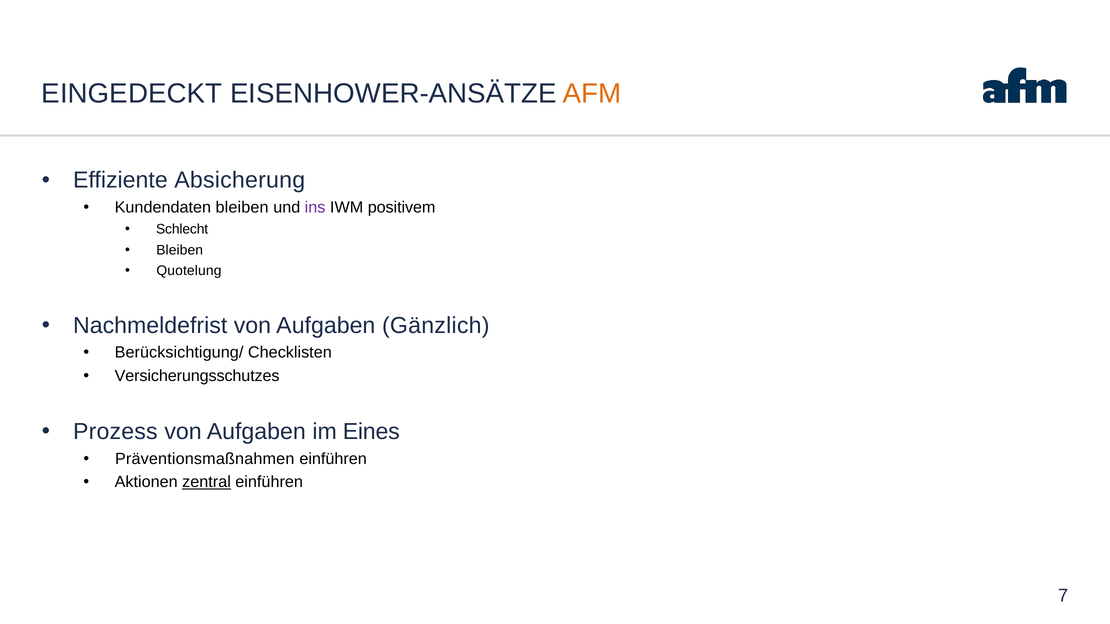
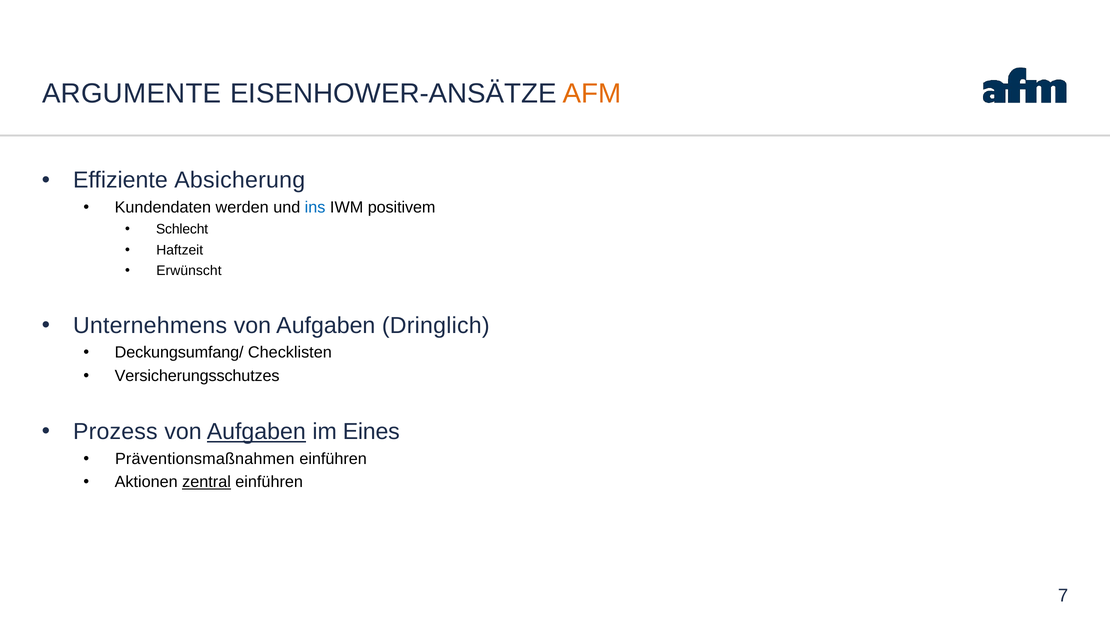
EINGEDECKT: EINGEDECKT -> ARGUMENTE (132, 94)
Kundendaten bleiben: bleiben -> werden (242, 207)
ins colour: purple -> blue (315, 207)
Bleiben: Bleiben -> Haftzeit (180, 250)
Quotelung: Quotelung -> Erwünscht (189, 271)
Nachmeldefrist: Nachmeldefrist -> Unternehmens (150, 326)
Gänzlich: Gänzlich -> Dringlich (436, 326)
Berücksichtigung/: Berücksichtigung/ -> Deckungsumfang/ (179, 353)
Aufgaben underline: none -> present (256, 432)
